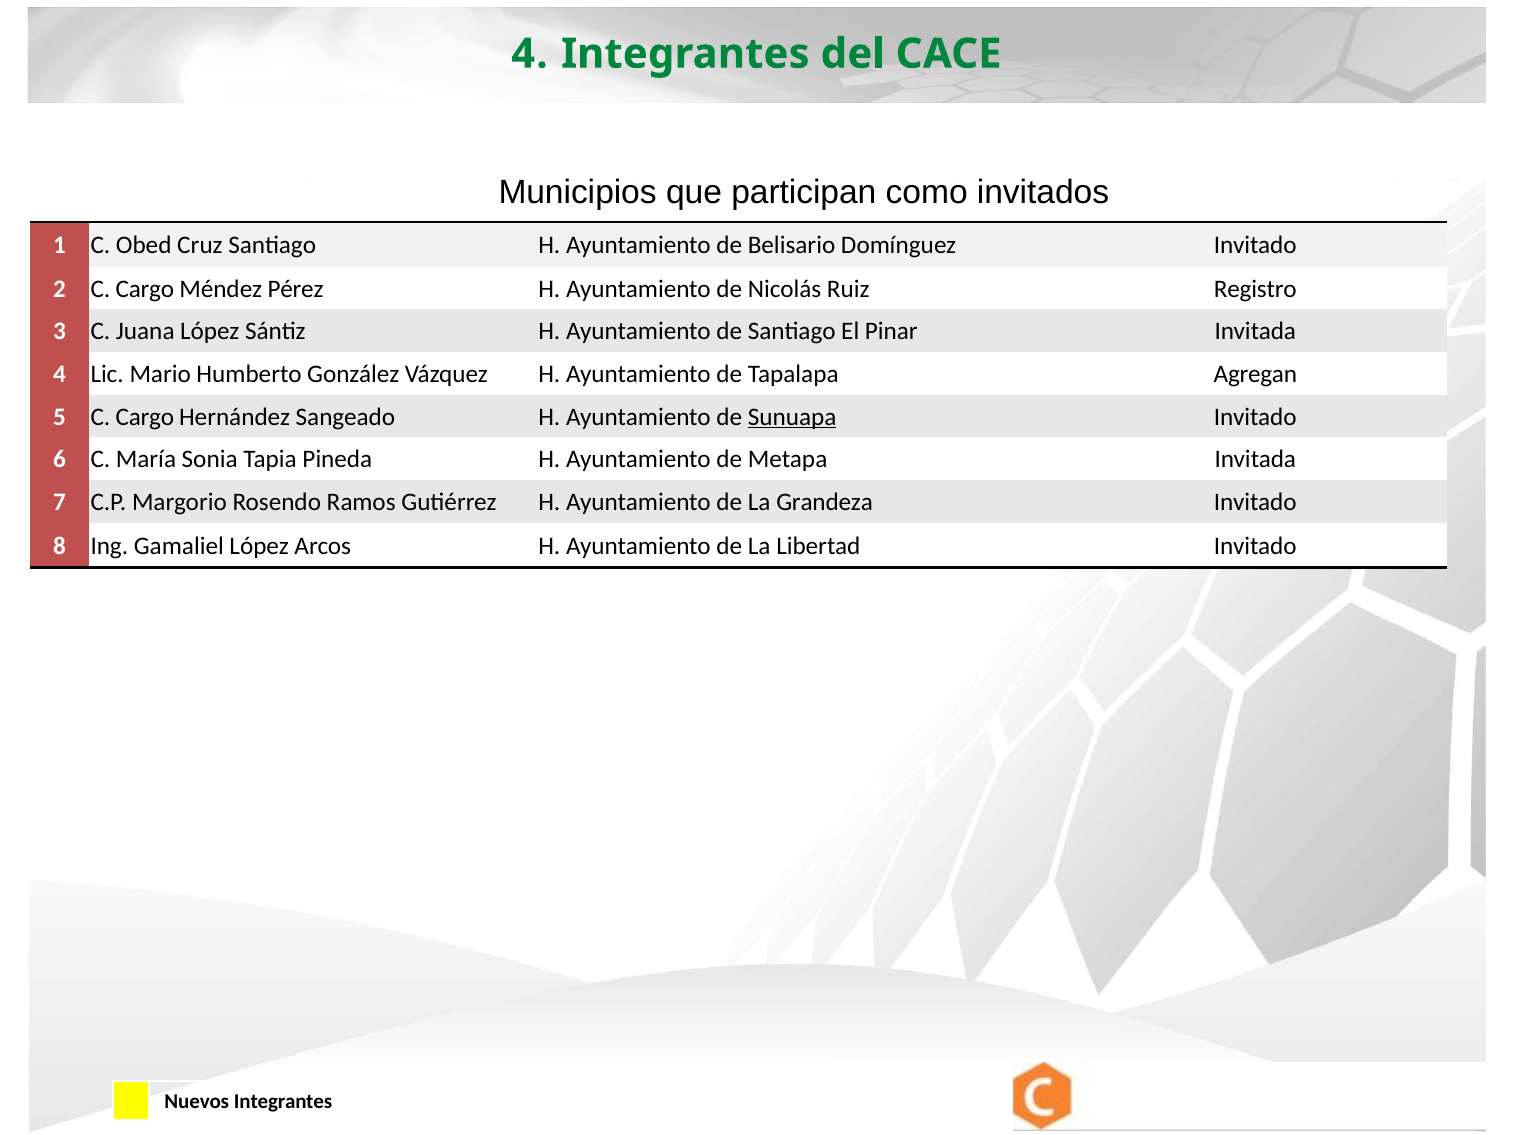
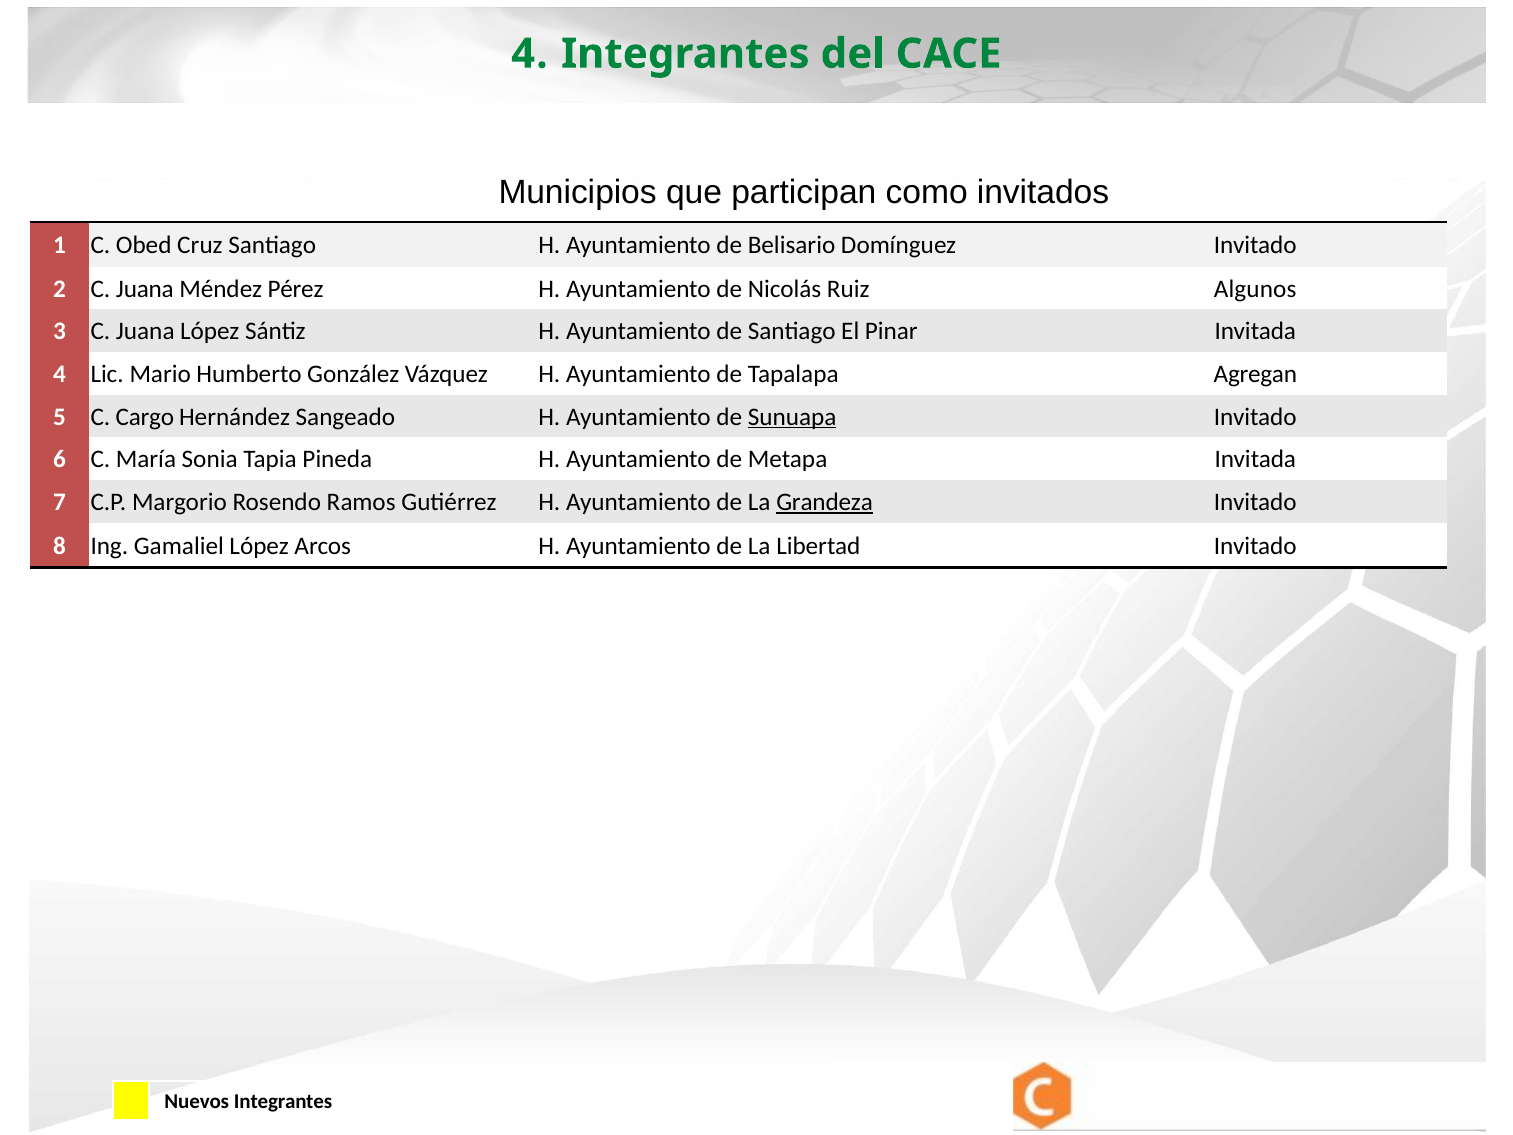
2 C Cargo: Cargo -> Juana (145, 289)
Registro: Registro -> Algunos (1255, 289)
Grandeza underline: none -> present (825, 502)
